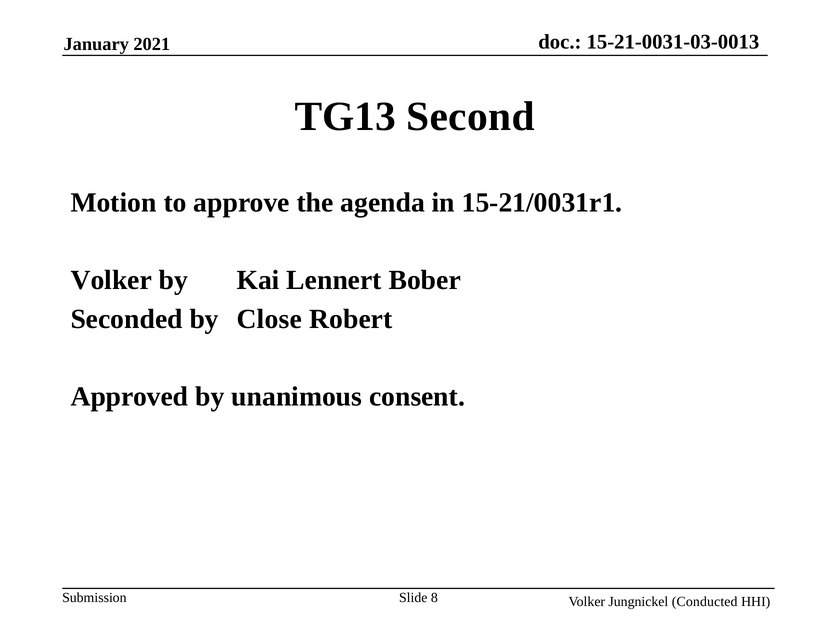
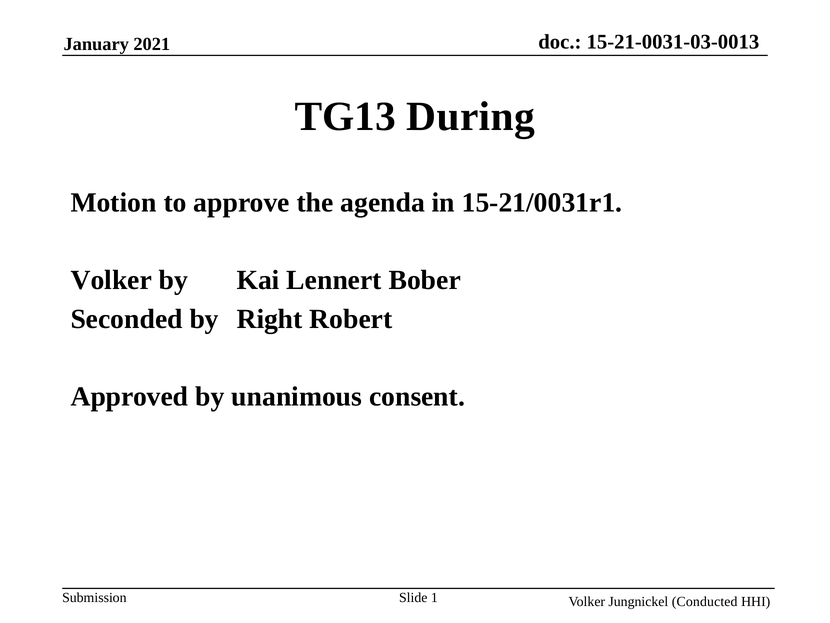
Second: Second -> During (471, 116)
Close: Close -> Right (270, 319)
8: 8 -> 1 (434, 597)
